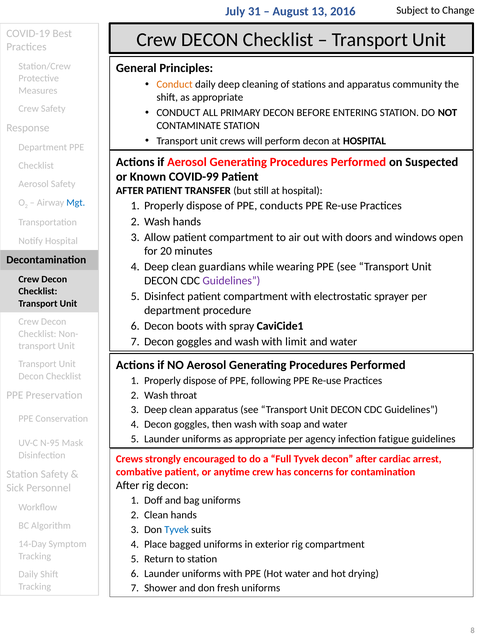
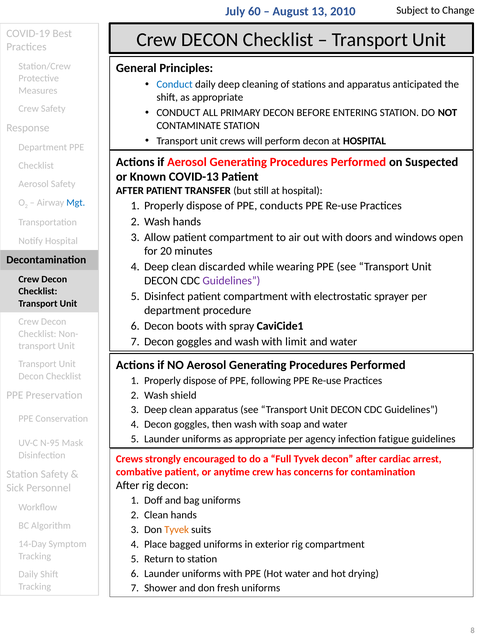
31: 31 -> 60 (254, 11)
2016: 2016 -> 2010 (343, 11)
Conduct colour: orange -> blue (175, 84)
community: community -> anticipated (417, 84)
COVID-99: COVID-99 -> COVID-13 (194, 177)
guardians: guardians -> discarded (222, 267)
throat: throat -> shield (184, 395)
Tyvek colour: blue -> orange (177, 530)
